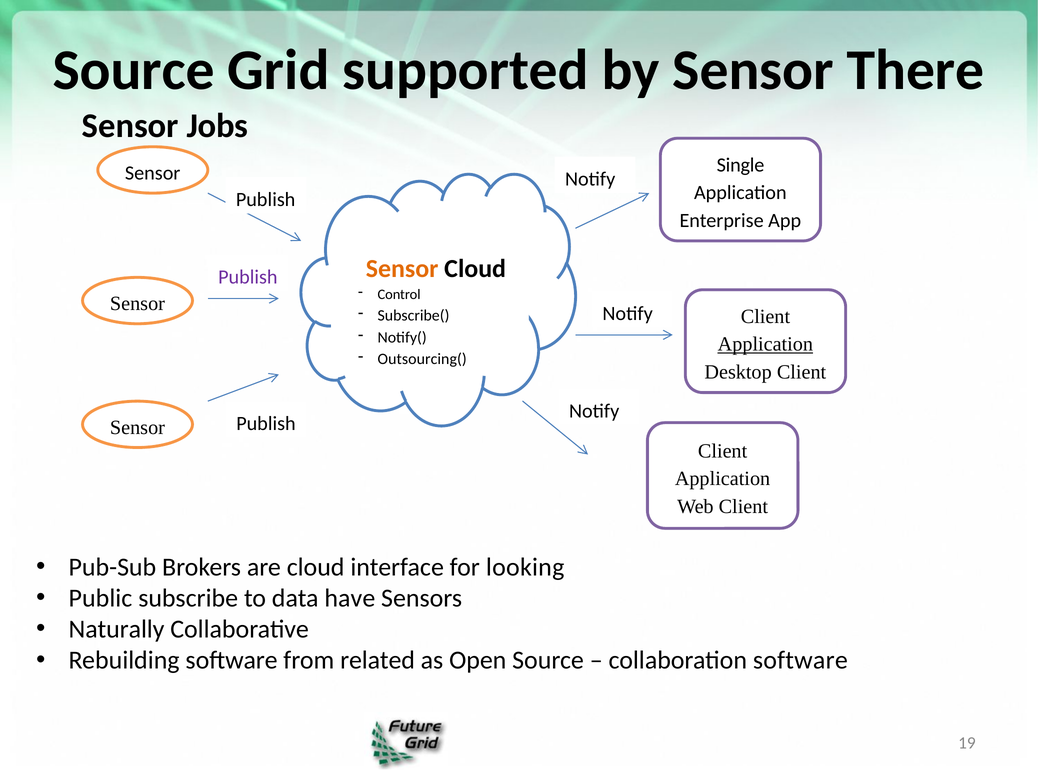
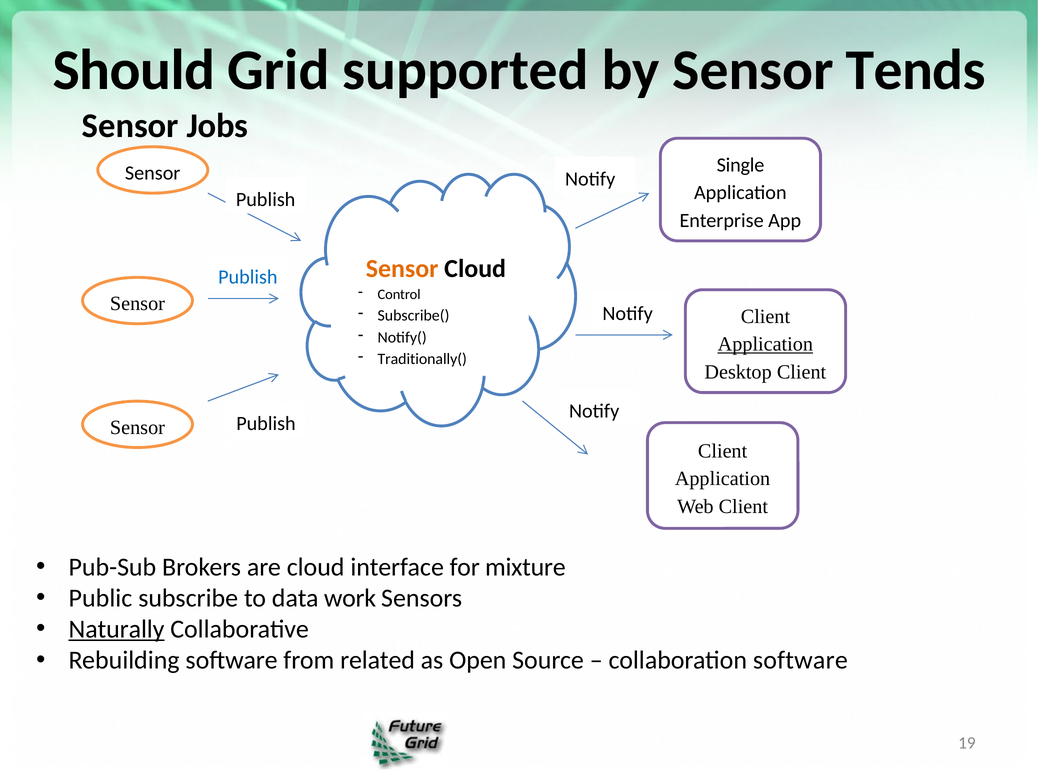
Source: Source -> Should (134, 70)
There: There -> Tends (916, 70)
Publish colour: purple -> blue (248, 277)
Outsourcing(: Outsourcing( -> Traditionally( (422, 359)
looking: looking -> mixture (525, 567)
have: have -> work (350, 599)
Naturally underline: none -> present (117, 630)
